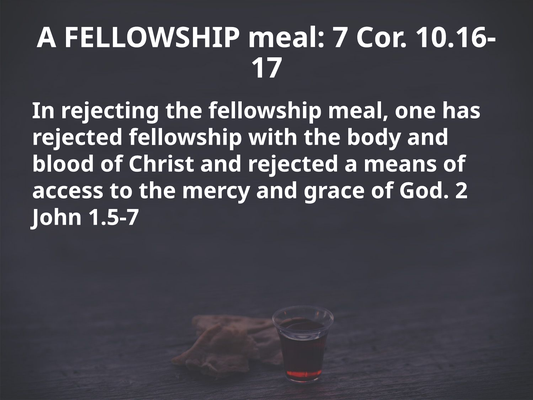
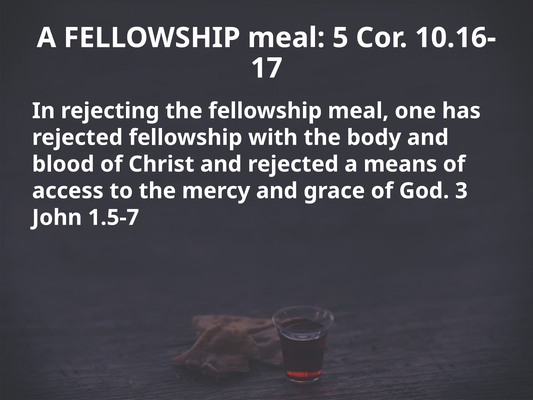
7: 7 -> 5 (340, 38)
2: 2 -> 3 (461, 191)
